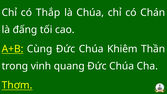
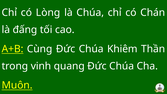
Thắp: Thắp -> Lòng (48, 13)
Thơm: Thơm -> Muôn (17, 85)
